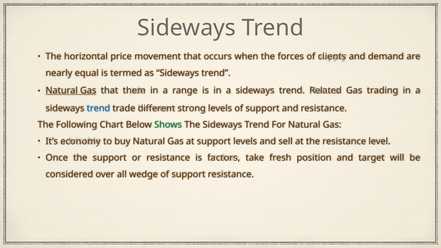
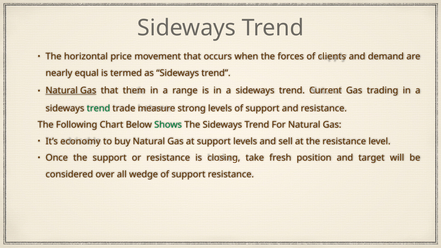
Related: Related -> Current (326, 90)
trend colour: blue -> green (98, 108)
different: different -> measure (156, 108)
factors: factors -> closing (224, 158)
